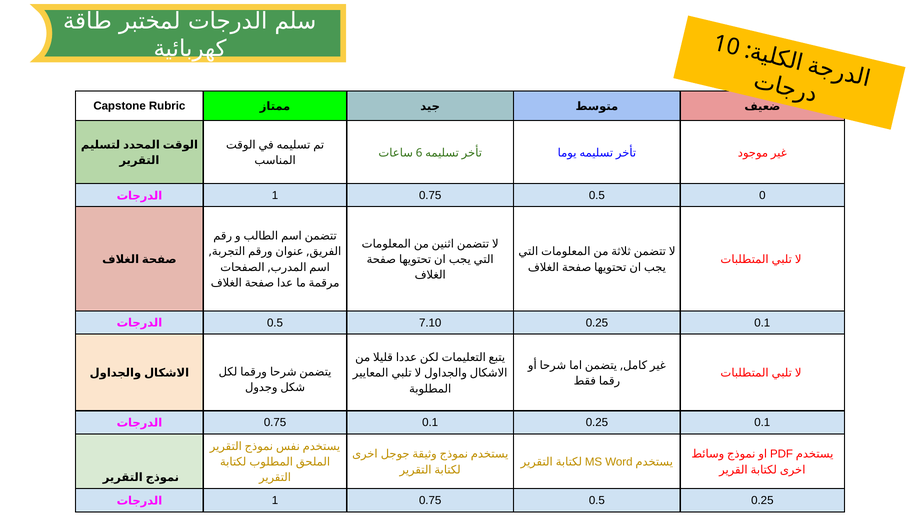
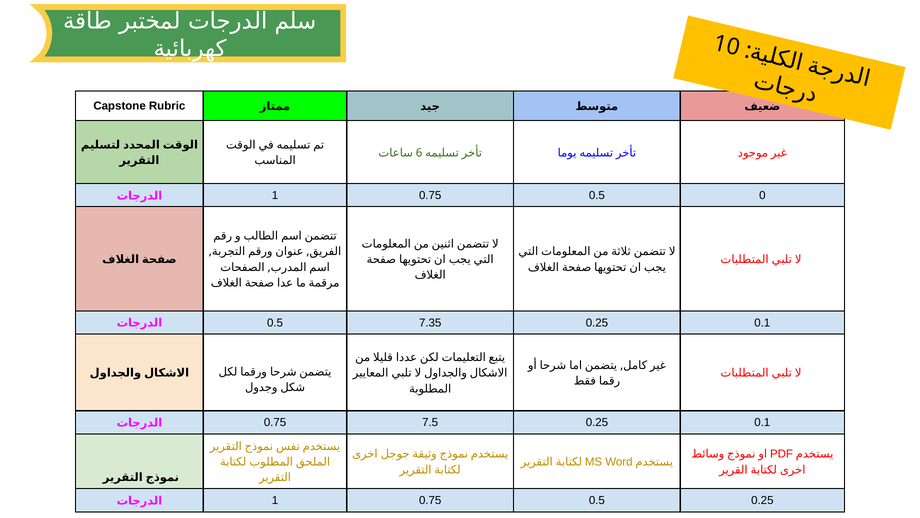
7.10: 7.10 -> 7.35 (430, 322)
0.75 0.1: 0.1 -> 7.5 (430, 422)
